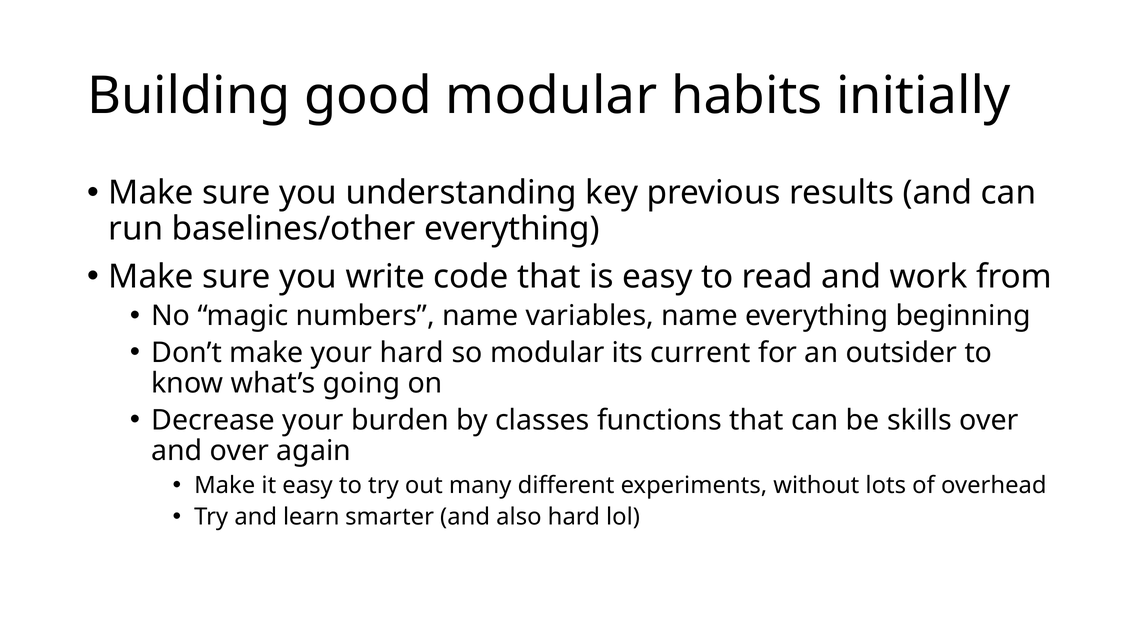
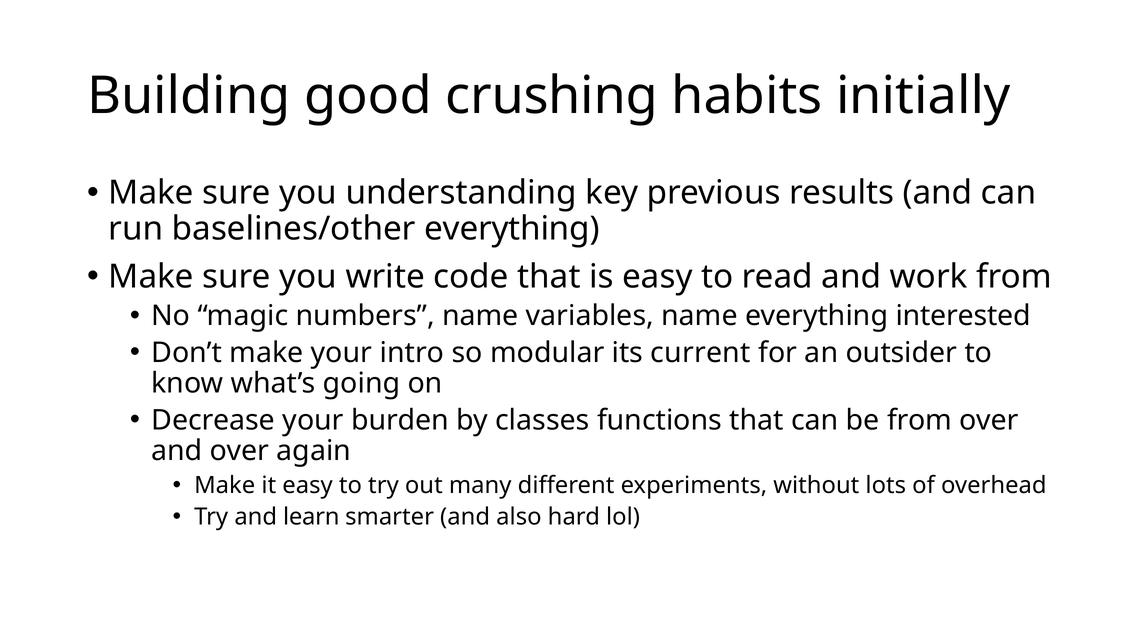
good modular: modular -> crushing (552, 96)
beginning: beginning -> interested (963, 316)
your hard: hard -> intro (412, 353)
be skills: skills -> from (920, 420)
